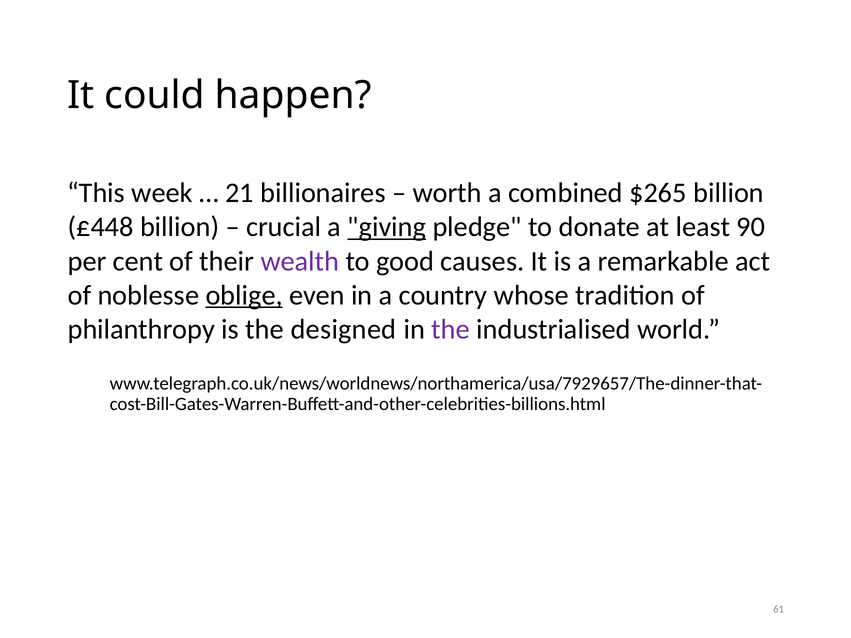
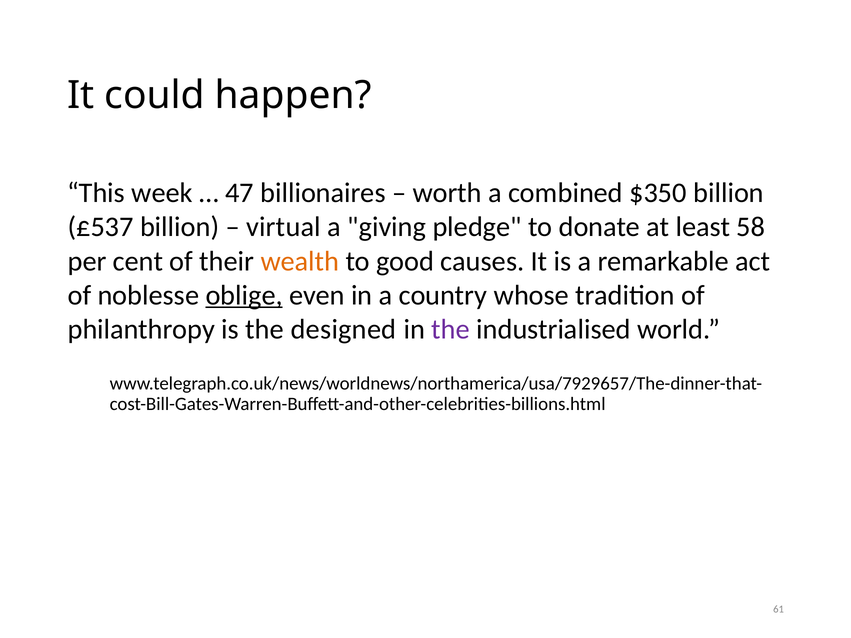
21: 21 -> 47 (239, 193)
$265: $265 -> $350 (658, 193)
£448: £448 -> £537 (101, 227)
crucial: crucial -> virtual (284, 227)
giving underline: present -> none (387, 227)
90: 90 -> 58 (751, 227)
wealth colour: purple -> orange (300, 261)
